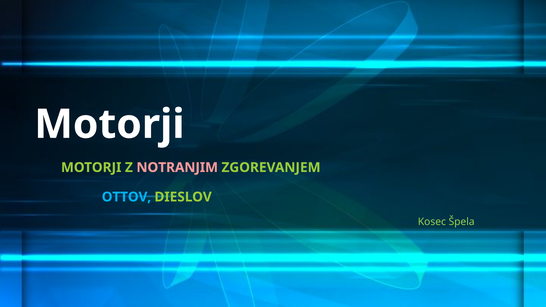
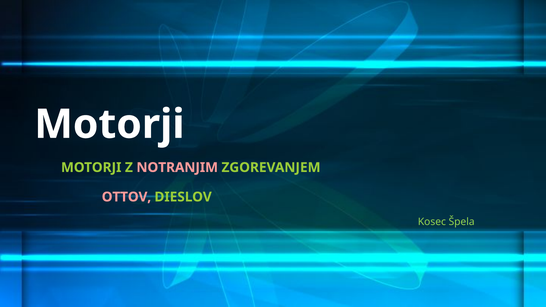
OTTOV colour: light blue -> pink (126, 197)
